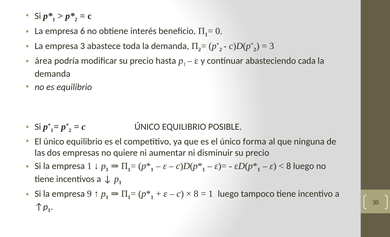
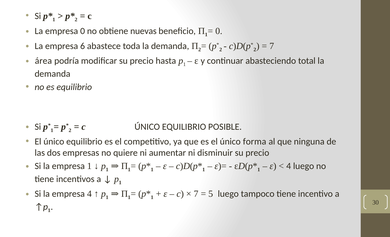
empresa 6: 6 -> 0 (83, 31)
interés: interés -> nuevas (143, 31)
empresa 3: 3 -> 6 (83, 46)
3: 3 -> 7 (272, 46)
cada: cada -> total (307, 61)
8: 8 -> 4 (289, 166)
empresa 9: 9 -> 4 (89, 194)
8: 8 -> 7 (196, 194)
1: 1 -> 5 (211, 194)
